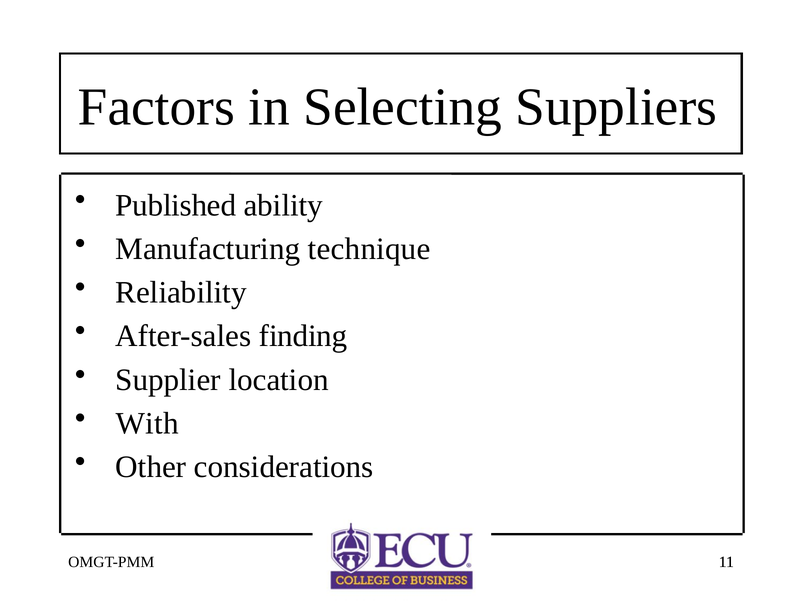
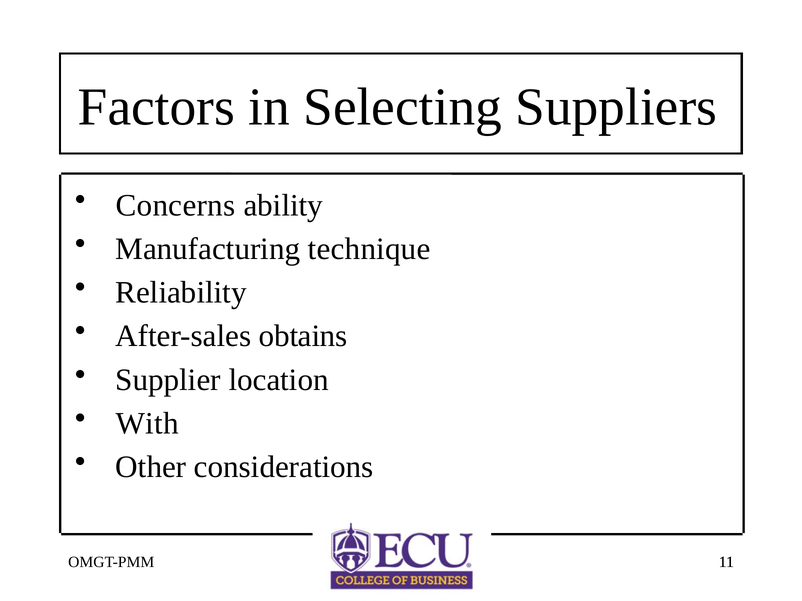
Published: Published -> Concerns (175, 205)
finding: finding -> obtains (303, 336)
